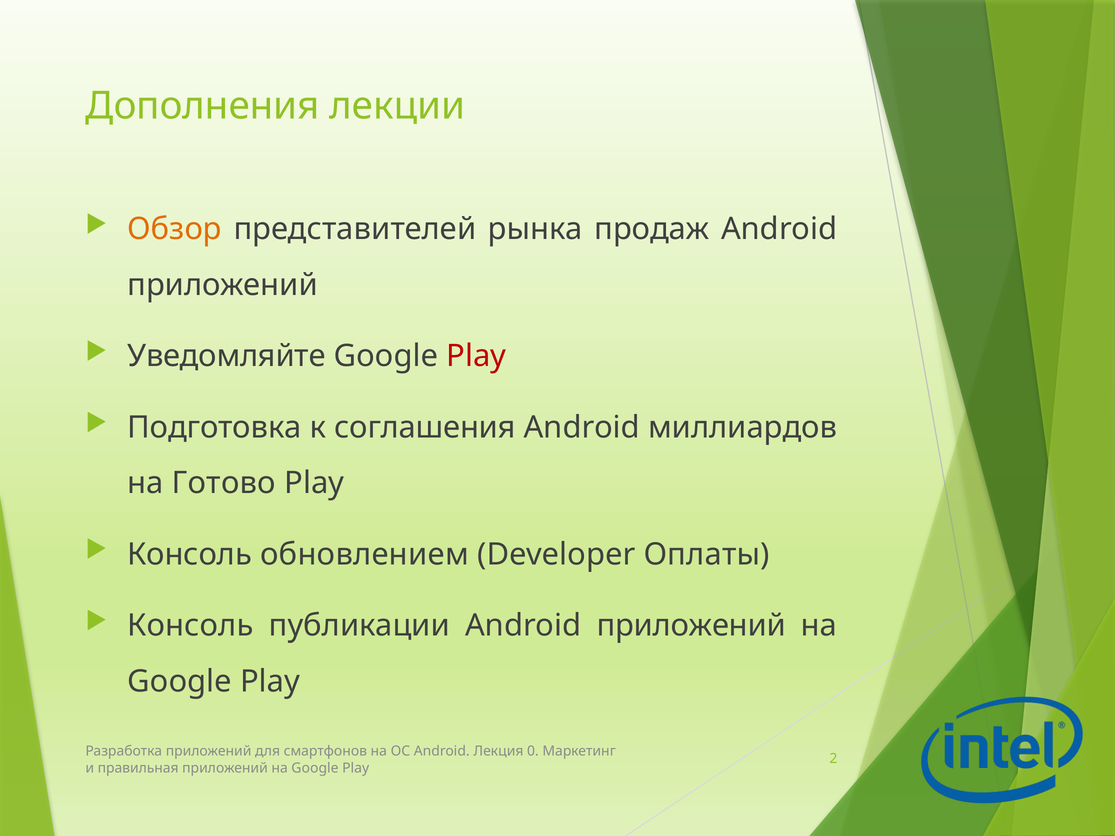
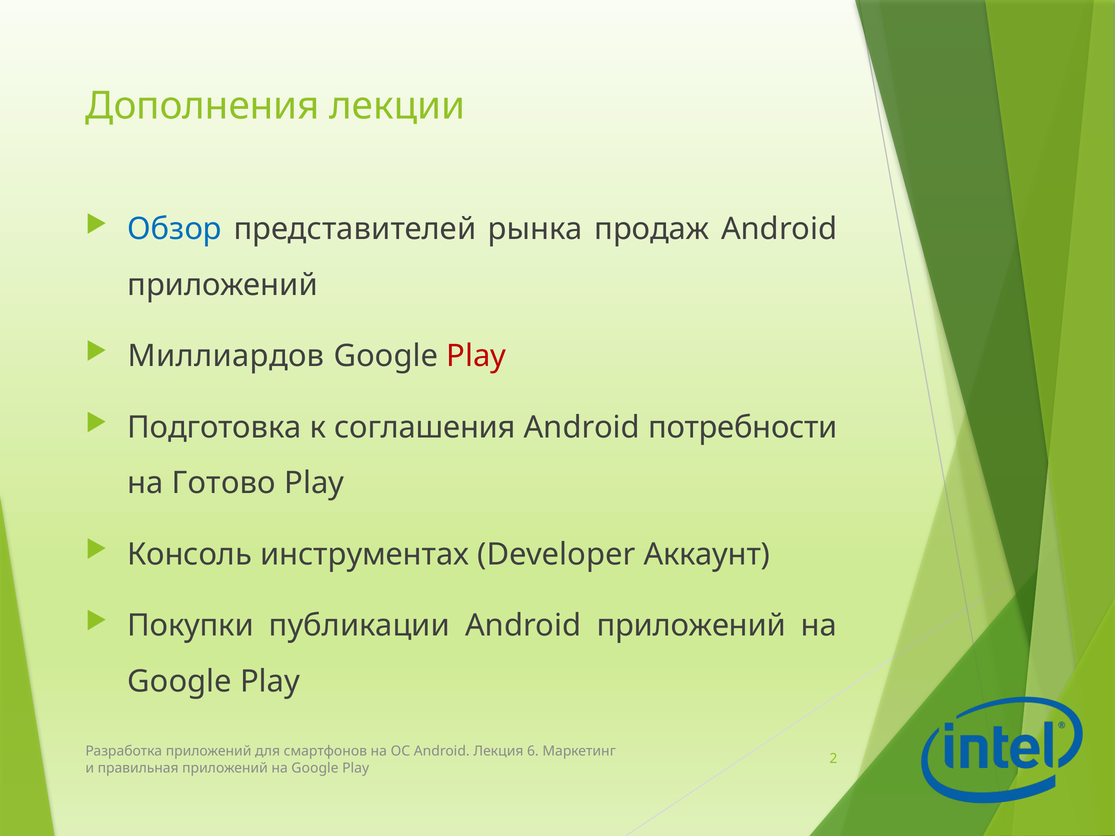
Обзор colour: orange -> blue (175, 229)
Уведомляйте: Уведомляйте -> Миллиардов (226, 356)
миллиардов: миллиардов -> потребности (743, 428)
обновлением: обновлением -> инструментах (365, 555)
Оплаты: Оплаты -> Аккаунт (707, 555)
Консоль: Консоль -> Покупки (191, 626)
0: 0 -> 6 (533, 751)
